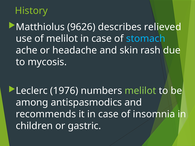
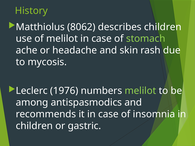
9626: 9626 -> 8062 (81, 27)
describes relieved: relieved -> children (163, 27)
stomach colour: light blue -> light green (146, 39)
